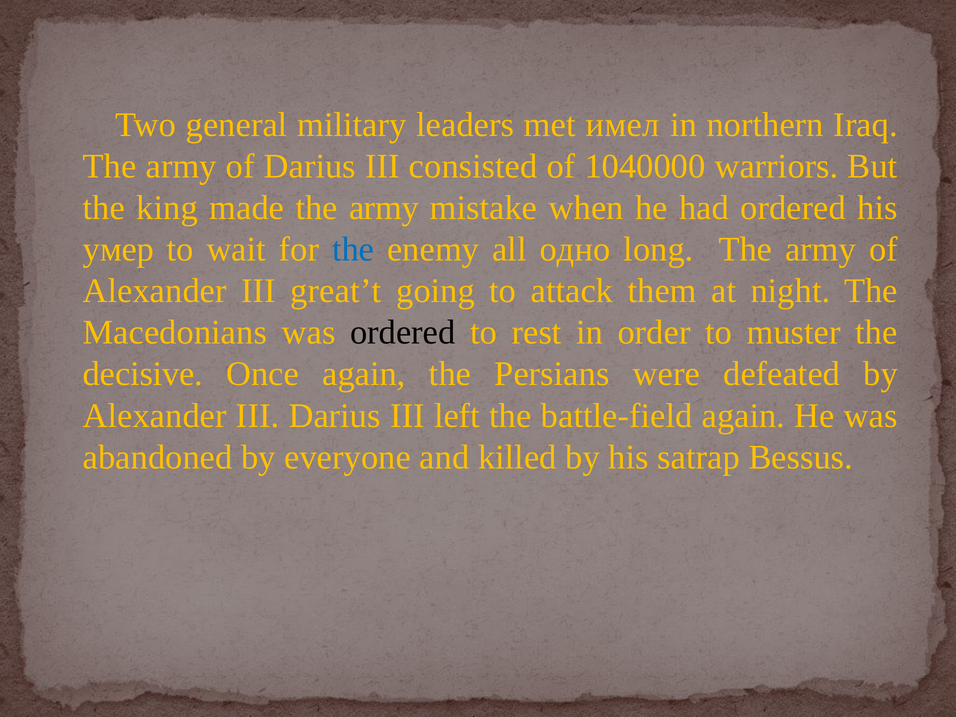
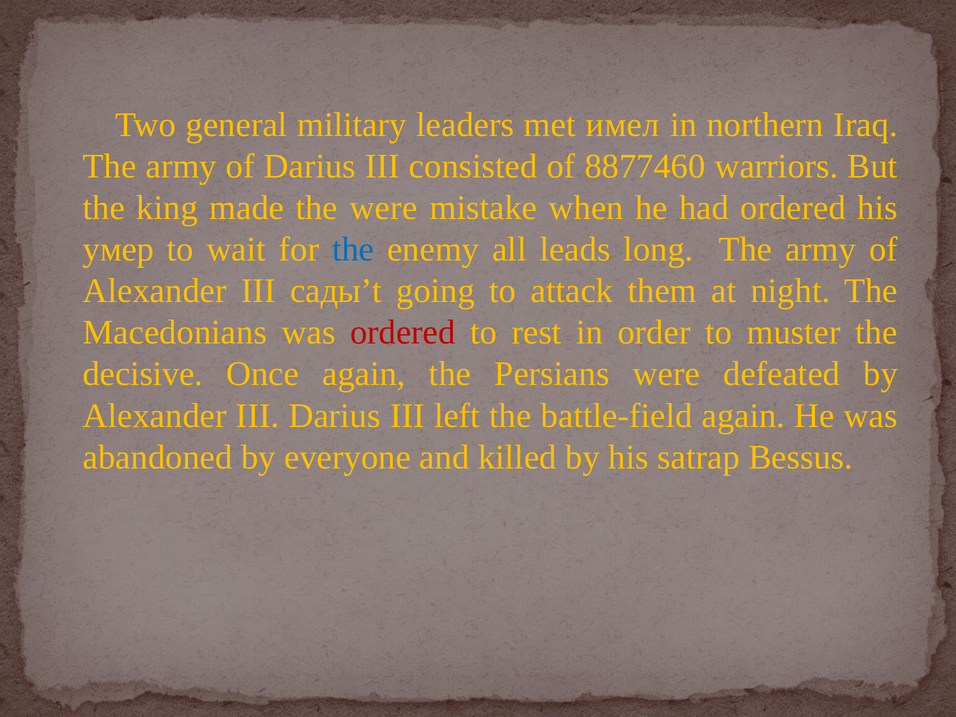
1040000: 1040000 -> 8877460 (645, 167)
made the army: army -> were (384, 208)
одно: одно -> leads (575, 250)
great’t: great’t -> сады’t (336, 291)
ordered colour: black -> red (403, 333)
